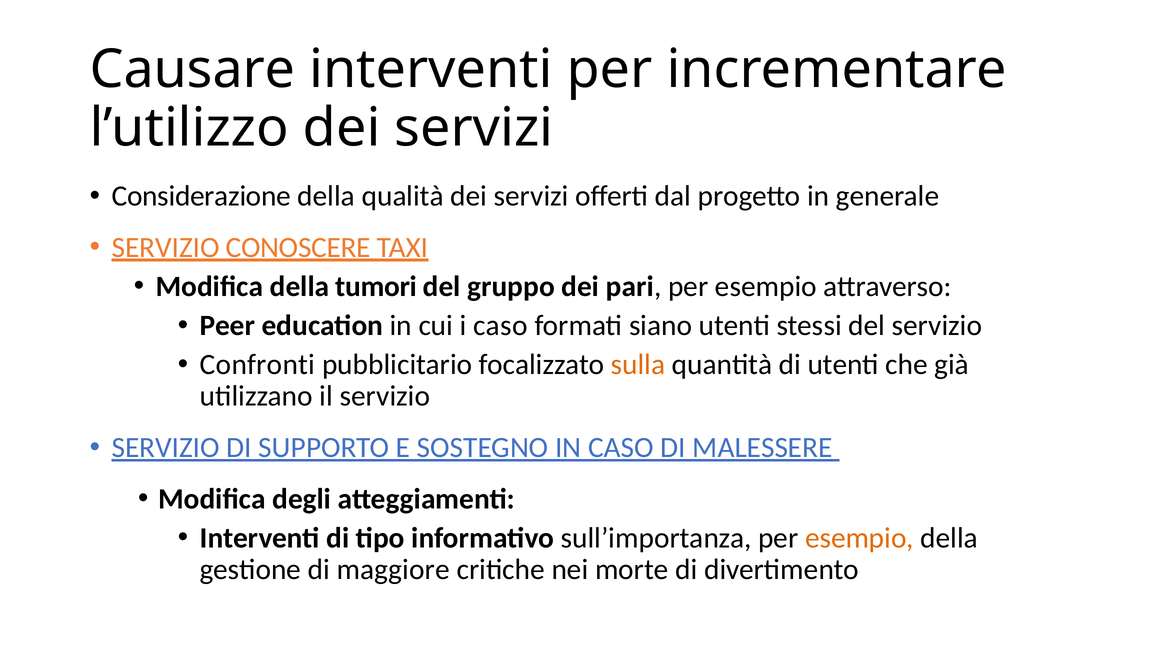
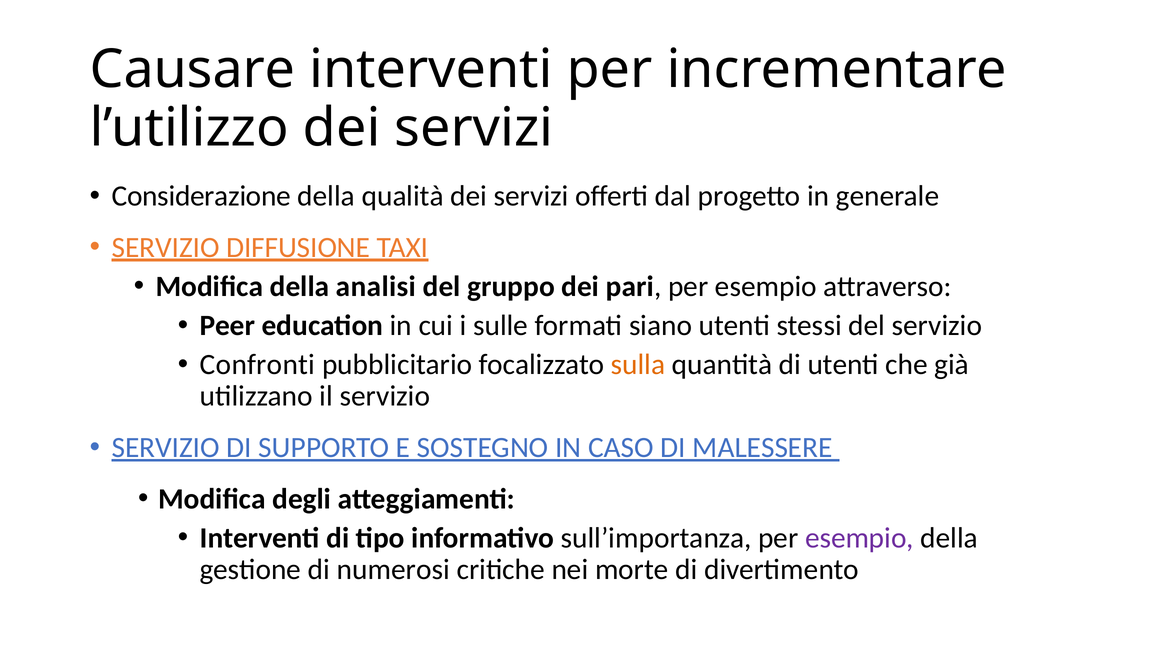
CONOSCERE: CONOSCERE -> DIFFUSIONE (298, 248)
tumori: tumori -> analisi (376, 287)
i caso: caso -> sulle (501, 326)
esempio colour: orange -> purple (859, 538)
maggiore: maggiore -> numerosi (393, 570)
